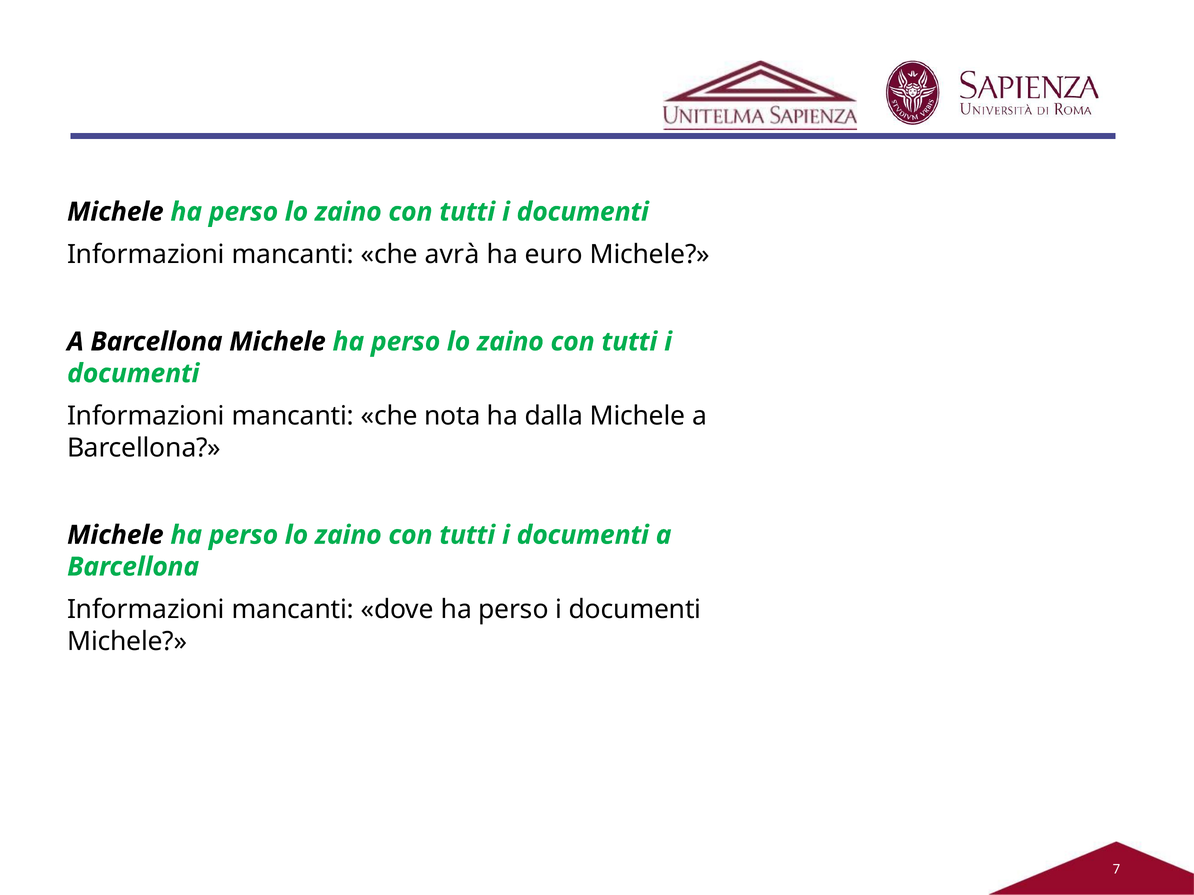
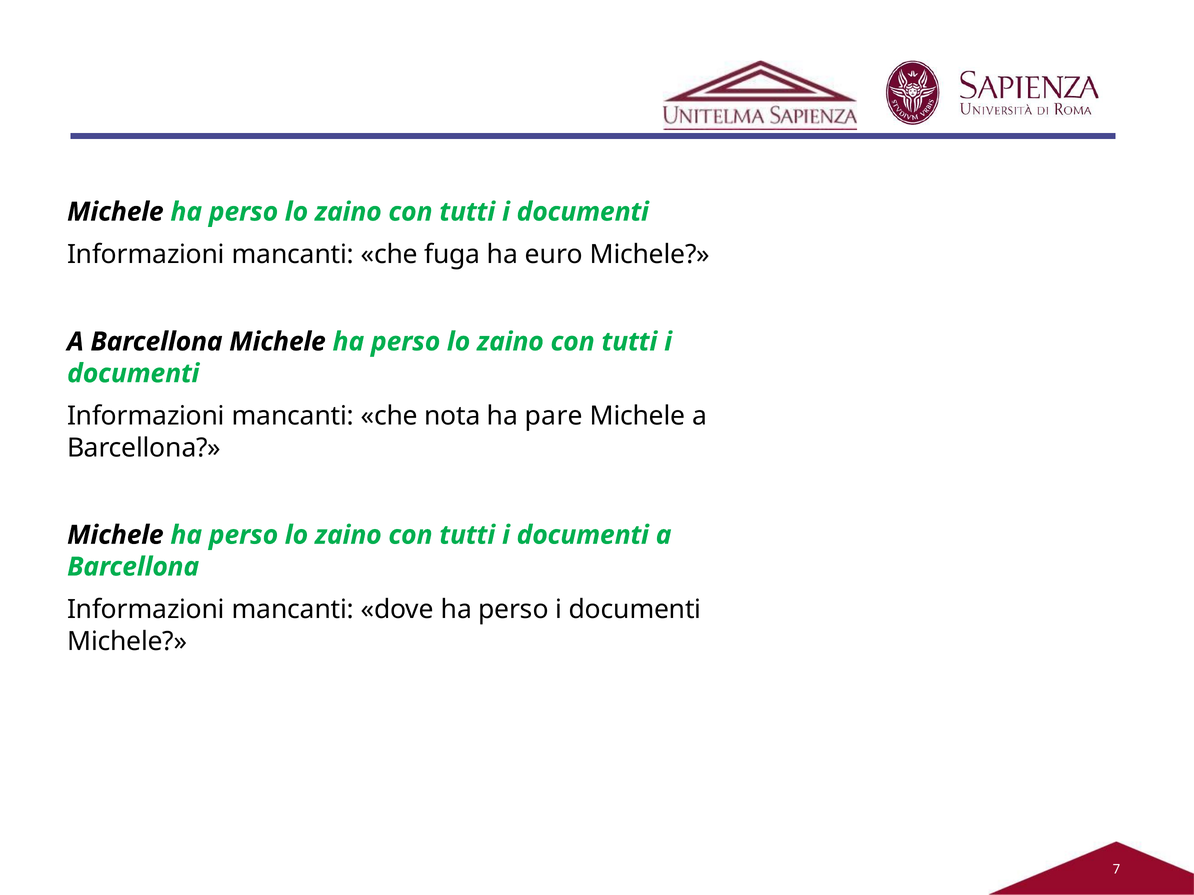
avrà: avrà -> fuga (452, 255)
dalla: dalla -> pare (554, 416)
